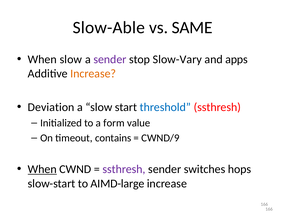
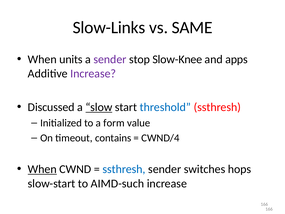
Slow-Able: Slow-Able -> Slow-Links (109, 28)
When slow: slow -> units (71, 59)
Slow-Vary: Slow-Vary -> Slow-Knee (177, 59)
Increase colour: orange -> purple (93, 74)
Deviation: Deviation -> Discussed (51, 107)
slow underline: none -> present (99, 107)
CWND/9: CWND/9 -> CWND/4 (160, 138)
ssthresh colour: purple -> blue (124, 169)
AIMD-large: AIMD-large -> AIMD-such (117, 183)
